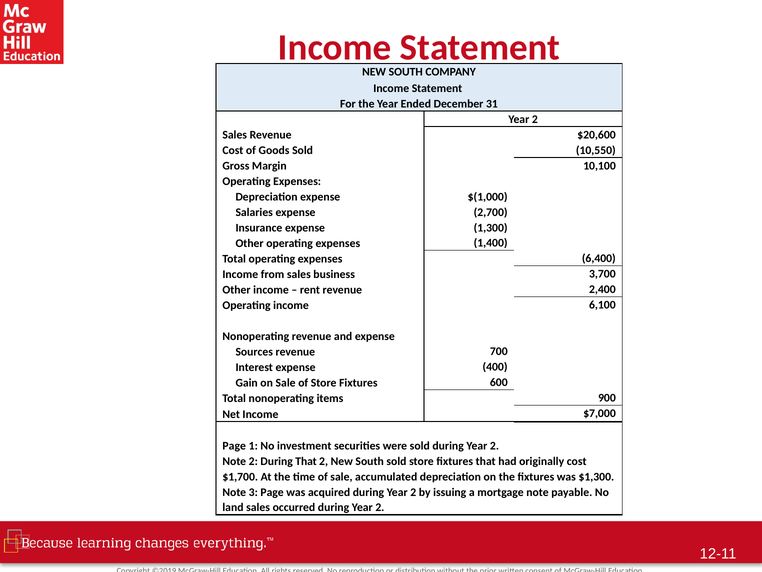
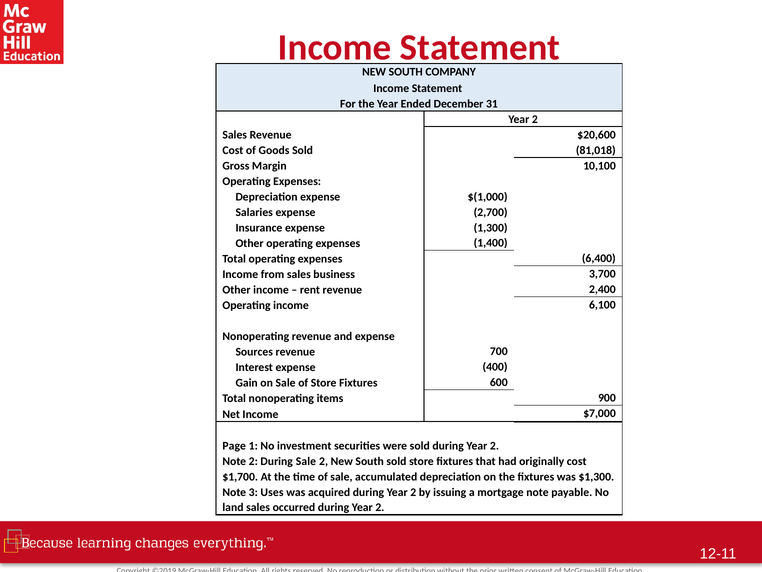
10,550: 10,550 -> 81,018 (596, 150)
During That: That -> Sale (306, 461)
3 Page: Page -> Uses (272, 492)
